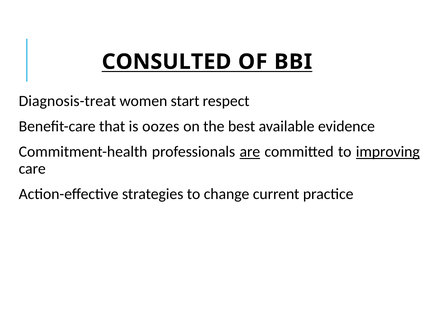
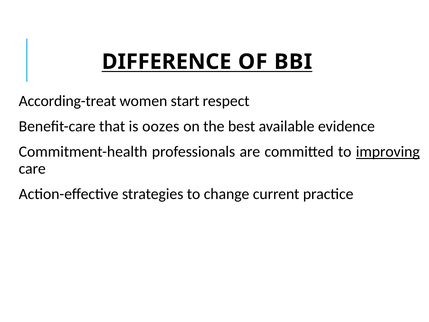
CONSULTED: CONSULTED -> DIFFERENCE (167, 62)
Diagnosis-treat: Diagnosis-treat -> According-treat (67, 101)
are underline: present -> none (250, 152)
